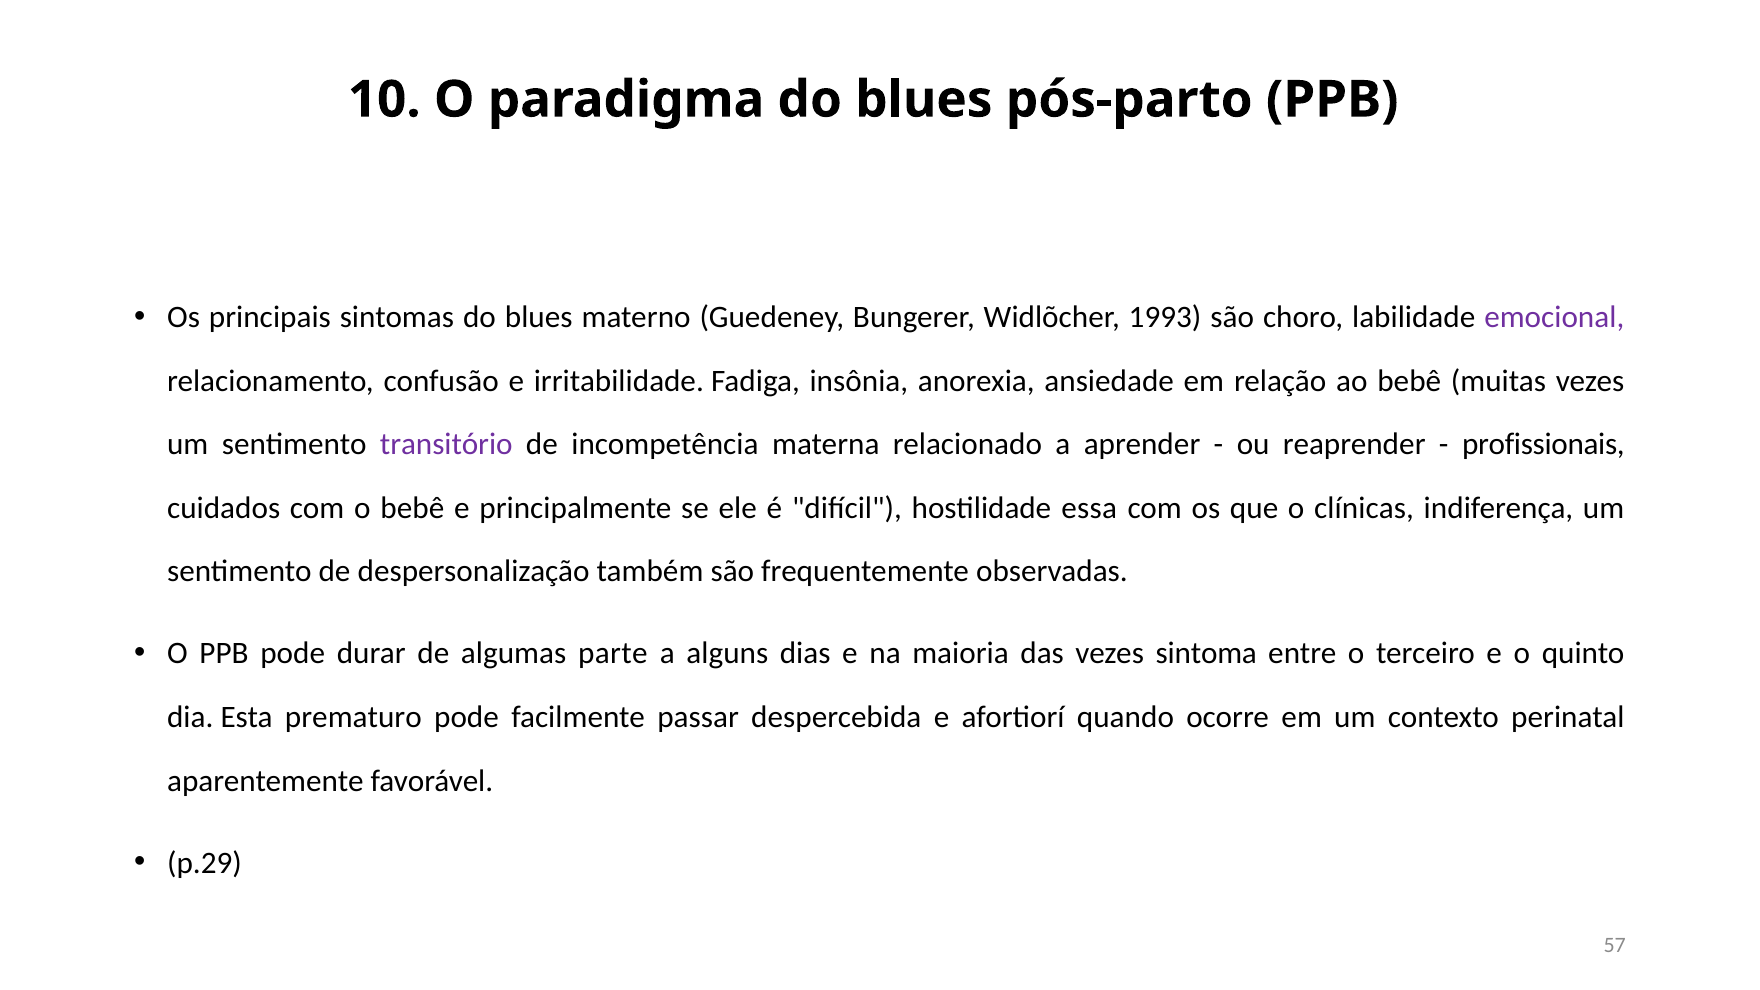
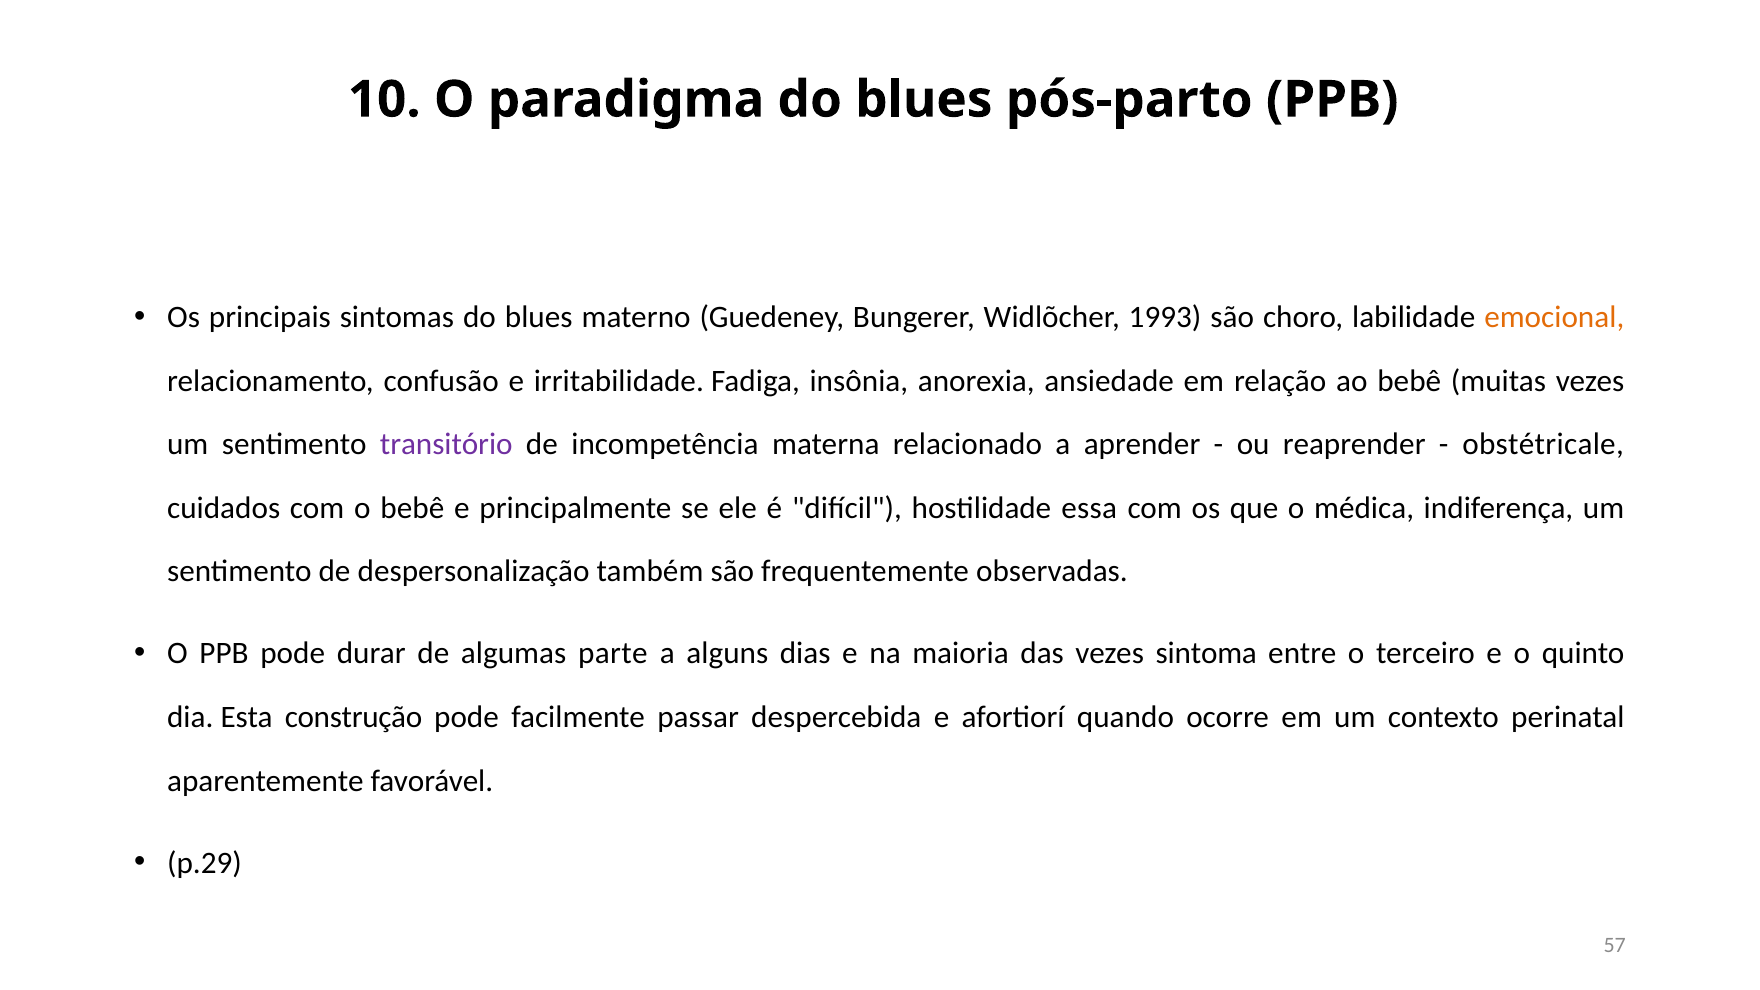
emocional colour: purple -> orange (1554, 317)
profissionais: profissionais -> obstétricale (1543, 444)
clínicas: clínicas -> médica (1364, 508)
prematuro: prematuro -> construção (354, 717)
